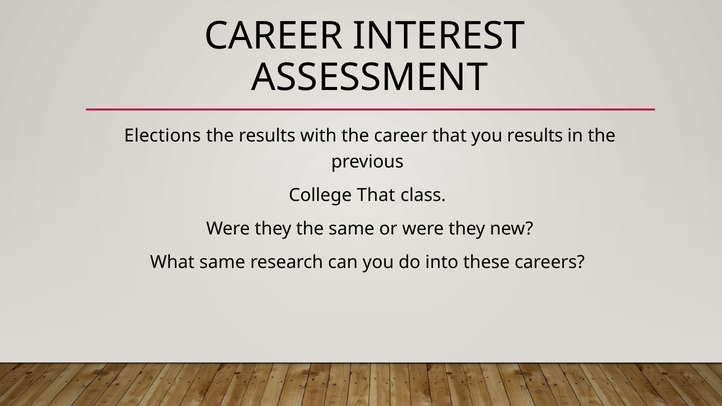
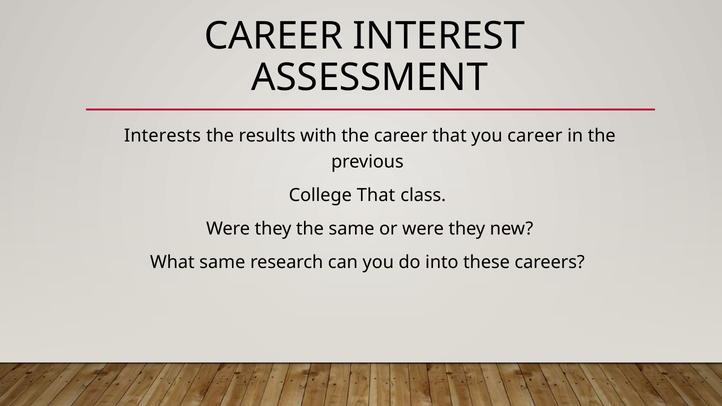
Elections: Elections -> Interests (163, 136)
you results: results -> career (535, 136)
